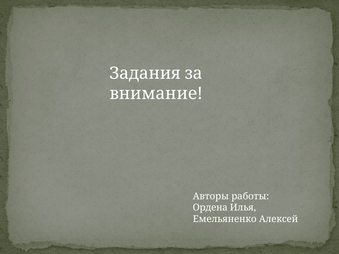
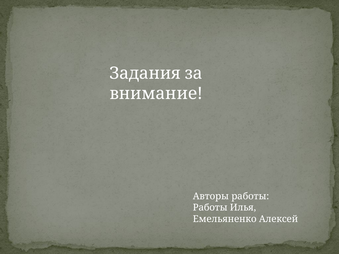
Ордена: Ордена -> Работы (210, 208)
